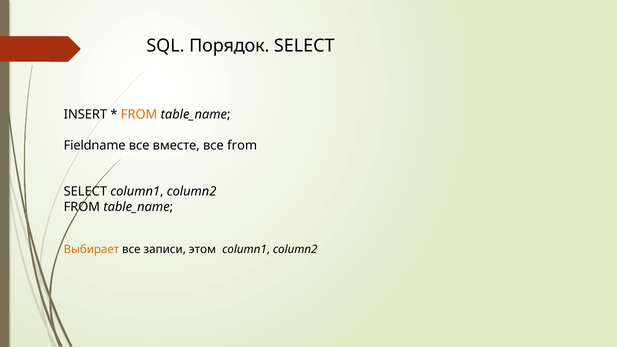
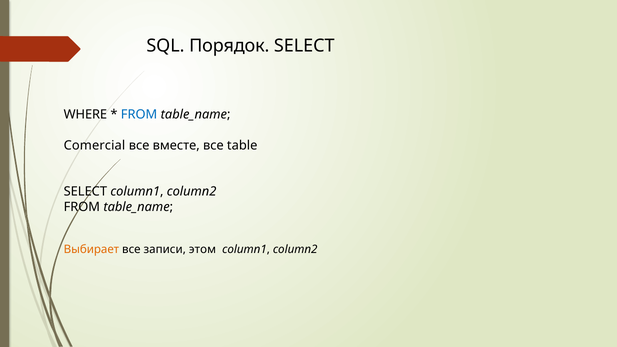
INSERT: INSERT -> WHERE (85, 114)
FROM colour: orange -> blue (139, 114)
Fieldname: Fieldname -> Comercial (94, 145)
все from: from -> table (242, 145)
